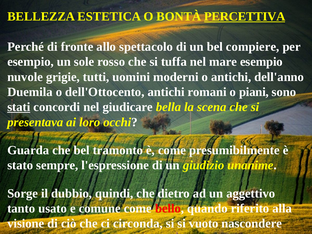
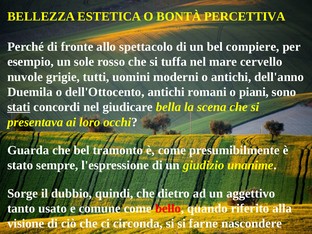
PERCETTIVA underline: present -> none (245, 17)
mare esempio: esempio -> cervello (261, 62)
vuoto: vuoto -> farne (203, 224)
